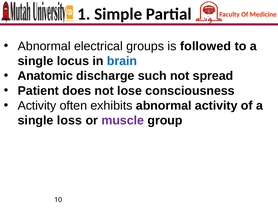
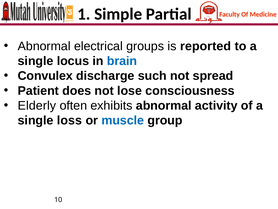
followed: followed -> reported (206, 46)
Anatomic: Anatomic -> Convulex (45, 76)
Activity: Activity -> Elderly (37, 105)
muscle colour: purple -> blue (123, 120)
